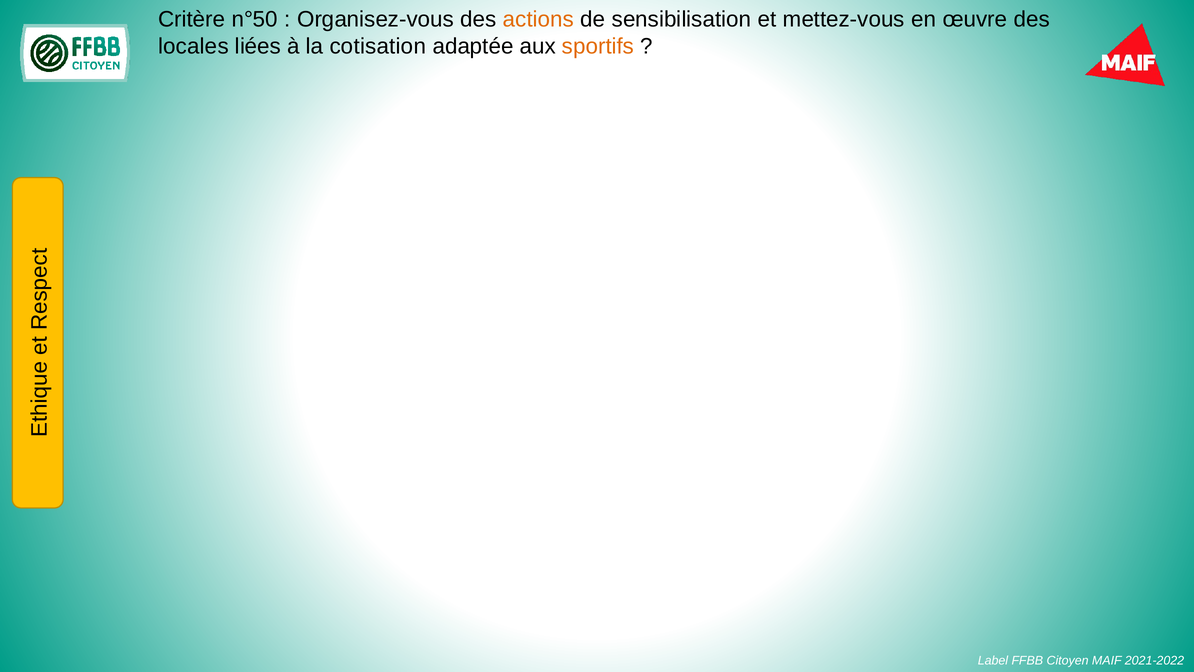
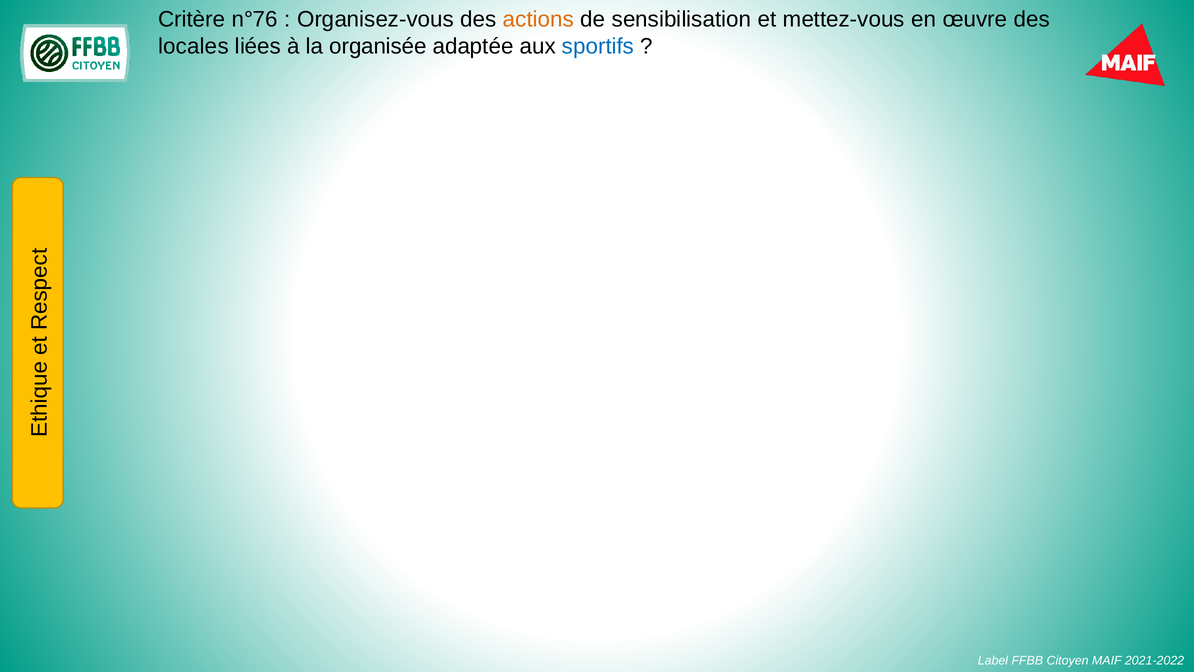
n°50: n°50 -> n°76 (255, 19)
cotisation: cotisation -> organisée (378, 46)
sportifs colour: orange -> blue (598, 46)
